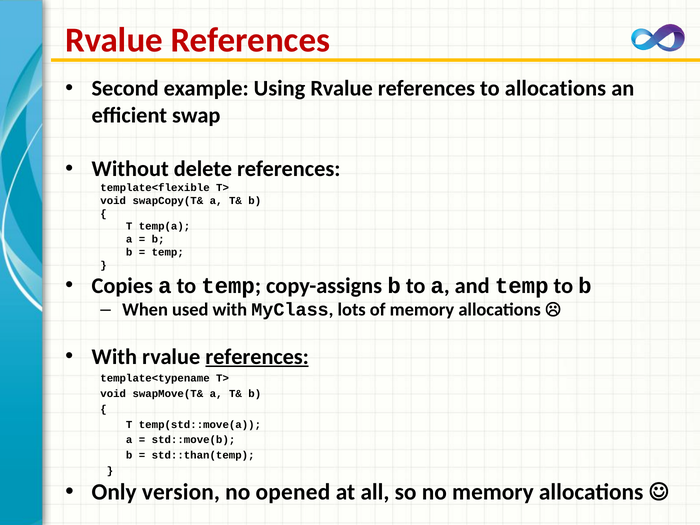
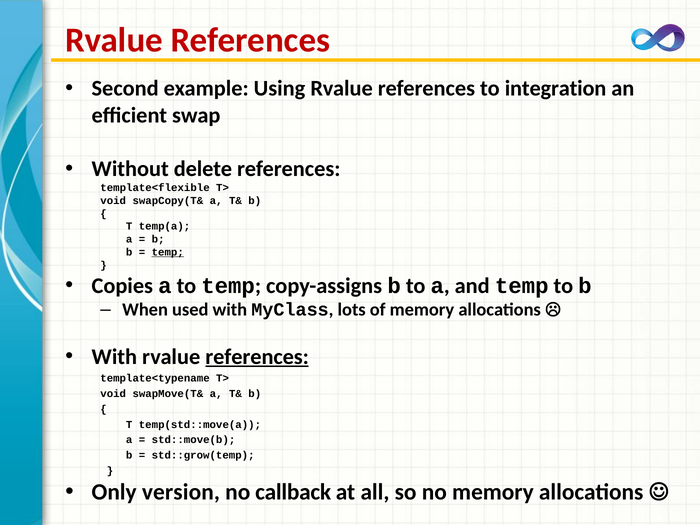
to allocations: allocations -> integration (556, 88)
temp underline: none -> present (168, 252)
std::than(temp: std::than(temp -> std::grow(temp (203, 455)
opened: opened -> callback (293, 492)
